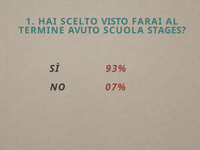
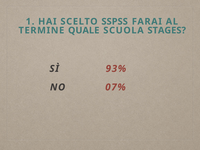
VISTO: VISTO -> SSPSS (115, 22)
AVUTO: AVUTO -> QUALE (84, 30)
